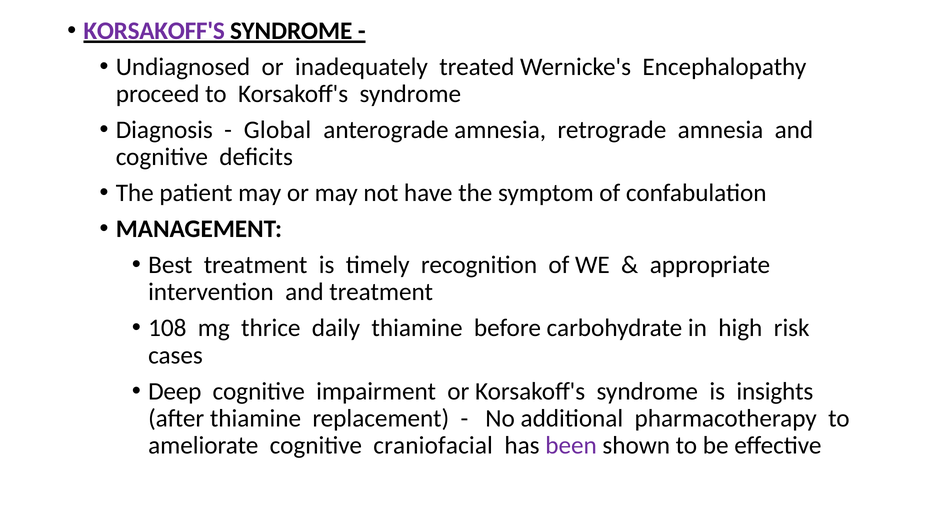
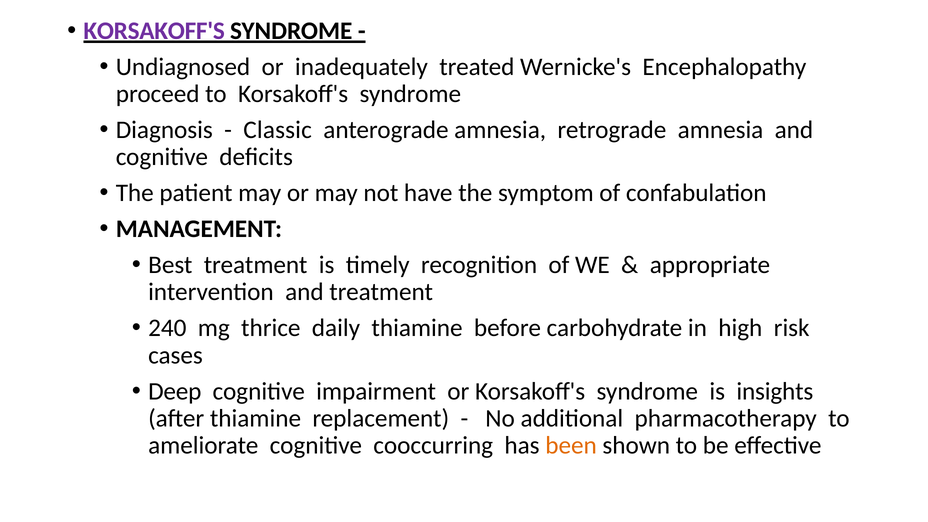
Global: Global -> Classic (278, 130)
108: 108 -> 240 (167, 328)
craniofacial: craniofacial -> cooccurring (433, 446)
been colour: purple -> orange (571, 446)
